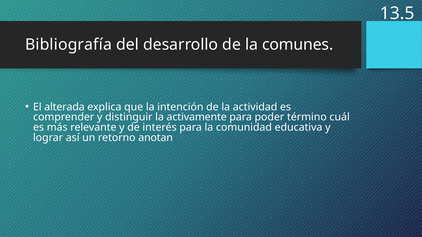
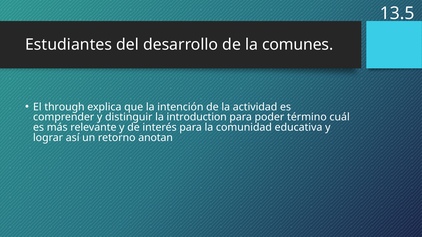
Bibliografía: Bibliografía -> Estudiantes (69, 45)
alterada: alterada -> through (64, 107)
activamente: activamente -> introduction (197, 117)
